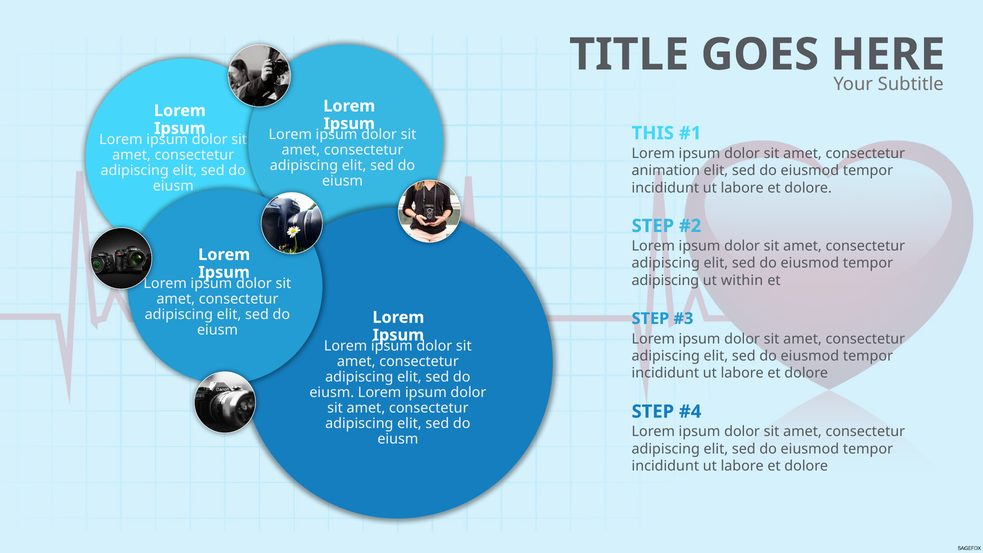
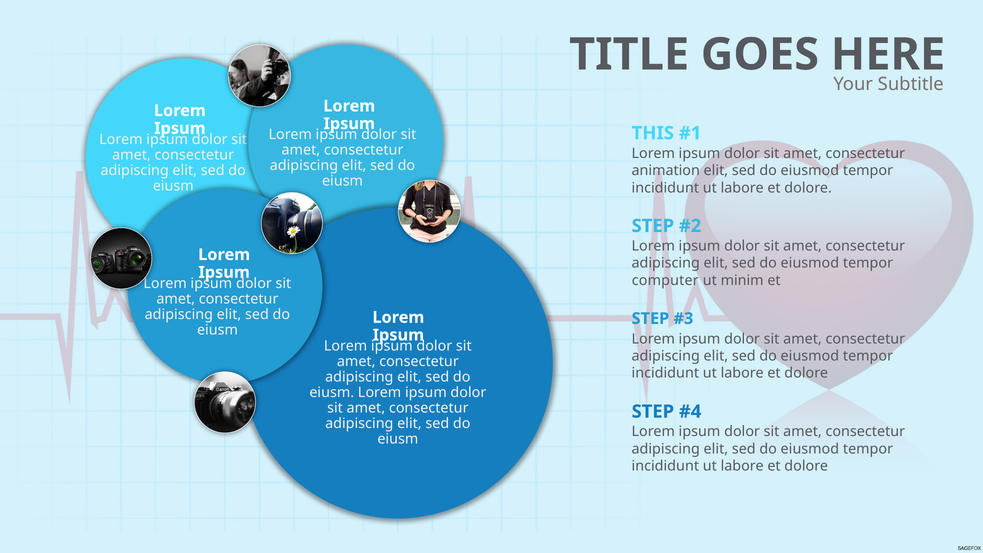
adipiscing: adipiscing -> computer (665, 280)
within: within -> minim (742, 280)
